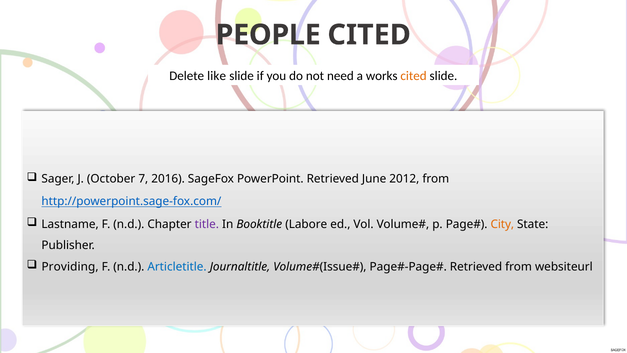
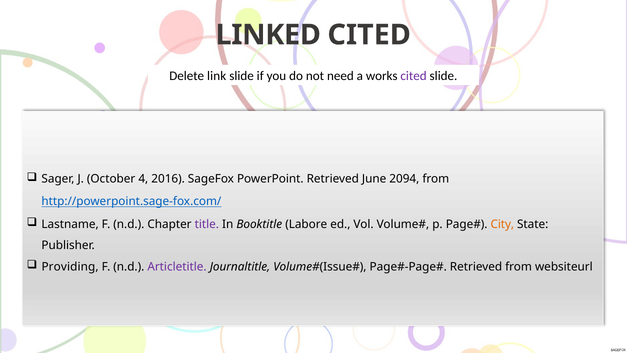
PEOPLE: PEOPLE -> LINKED (268, 35)
like: like -> link (217, 76)
cited colour: orange -> purple (414, 76)
7: 7 -> 4 (143, 179)
2012: 2012 -> 2094 (404, 179)
Articletitle colour: blue -> purple (177, 266)
